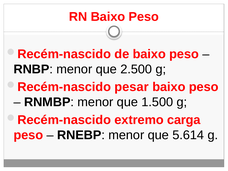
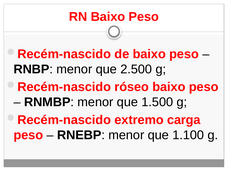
pesar: pesar -> róseo (132, 87)
5.614: 5.614 -> 1.100 (188, 135)
